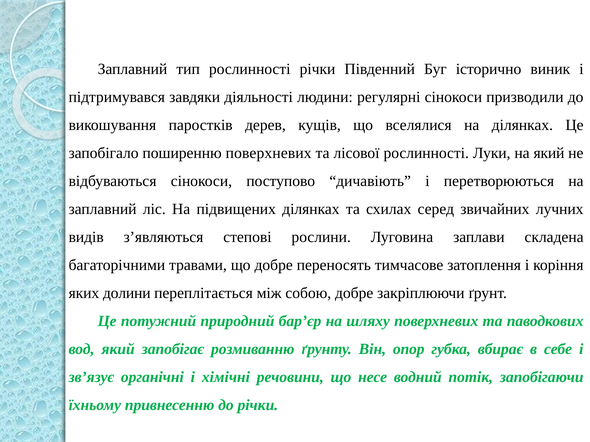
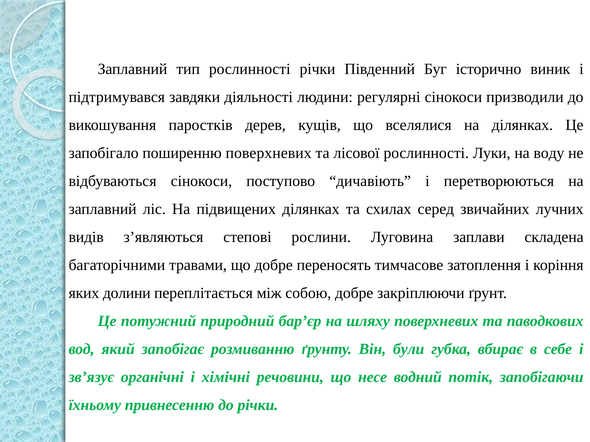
на який: який -> воду (549, 153)
опор: опор -> були (409, 349)
